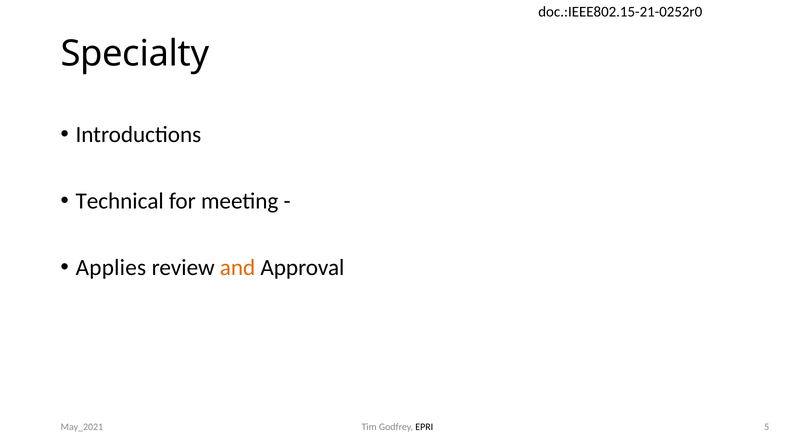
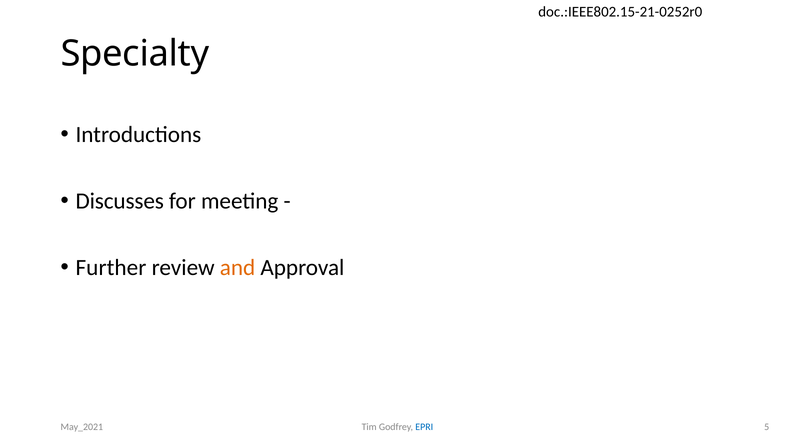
Technical: Technical -> Discusses (120, 201)
Applies: Applies -> Further (111, 268)
EPRI colour: black -> blue (424, 427)
